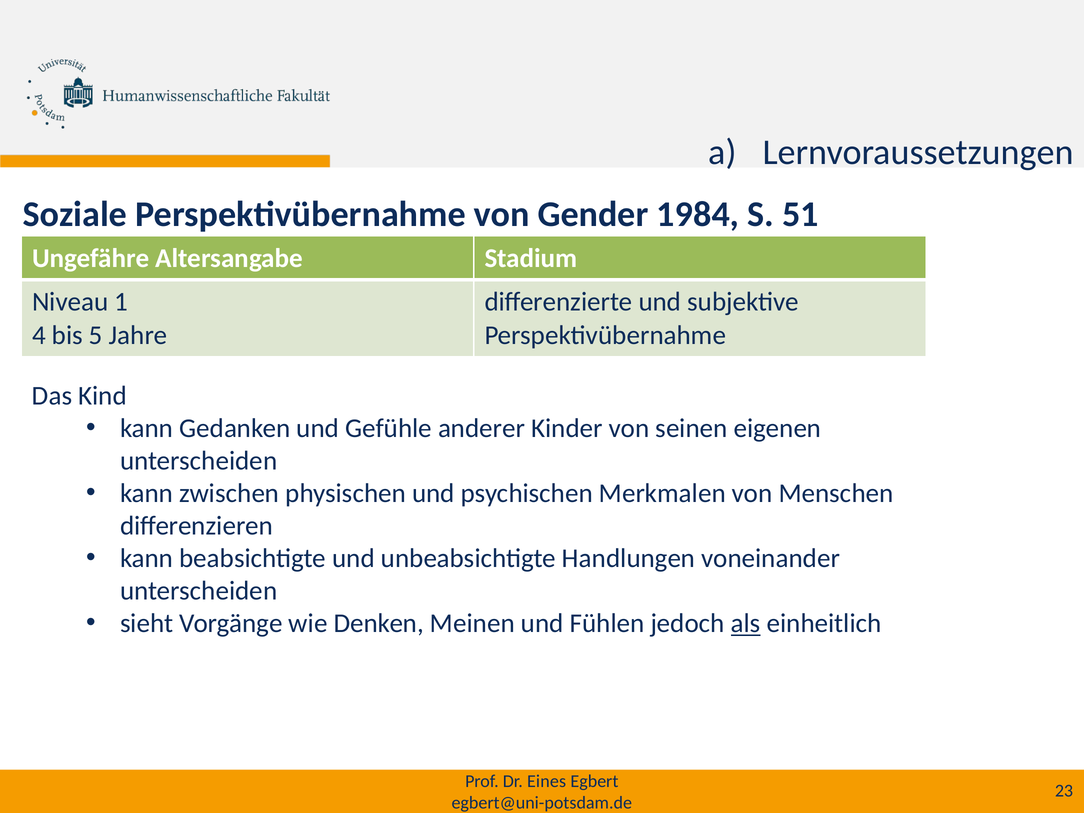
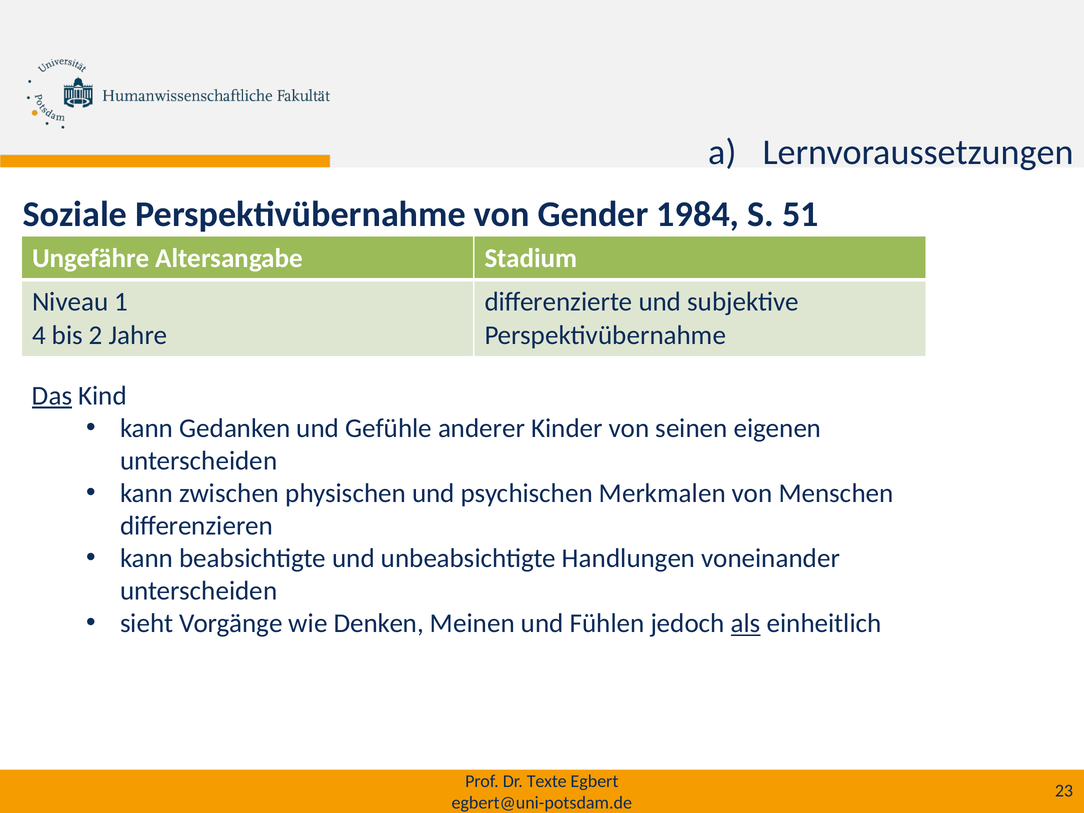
5: 5 -> 2 (96, 335)
Das underline: none -> present (52, 396)
Eines: Eines -> Texte (547, 781)
